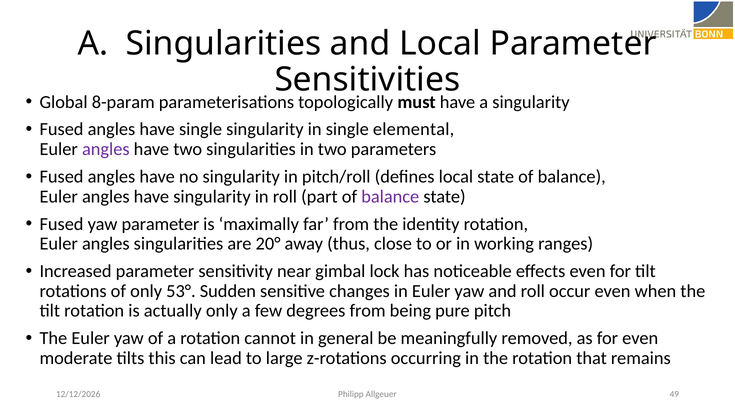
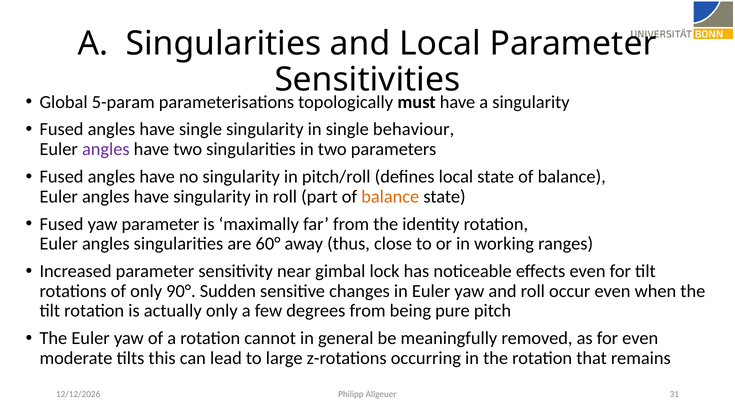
8-param: 8-param -> 5-param (123, 102)
elemental: elemental -> behaviour (414, 130)
balance colour: purple -> orange (390, 197)
20°: 20° -> 60° (268, 244)
53°: 53° -> 90° (181, 291)
49: 49 -> 31 (674, 395)
